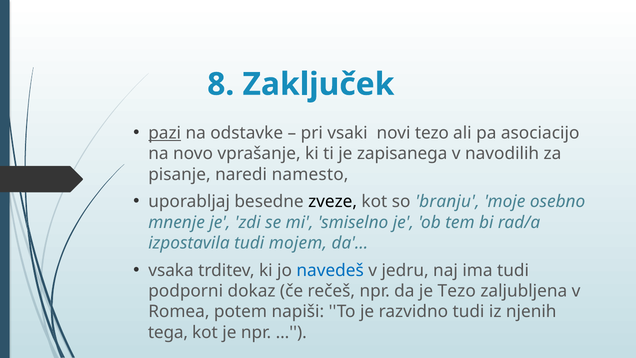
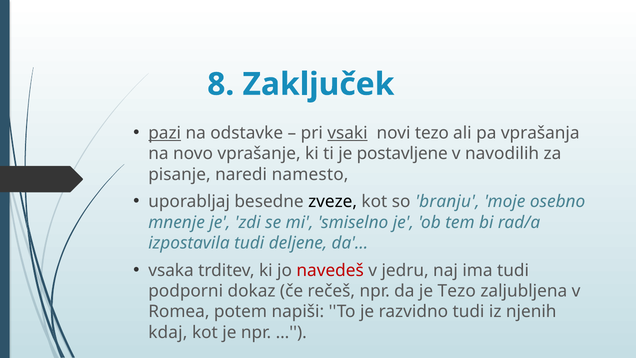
vsaki underline: none -> present (347, 133)
asociacijo: asociacijo -> vprašanja (540, 133)
zapisanega: zapisanega -> postavljene (402, 154)
mojem: mojem -> deljene (298, 243)
navedeš colour: blue -> red (330, 270)
tega: tega -> kdaj (168, 332)
